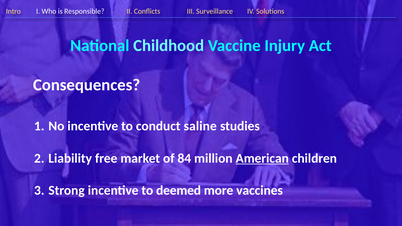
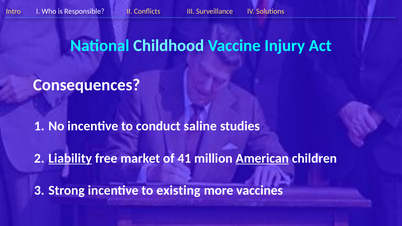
Liability underline: none -> present (70, 158)
84: 84 -> 41 (184, 158)
deemed: deemed -> existing (178, 191)
